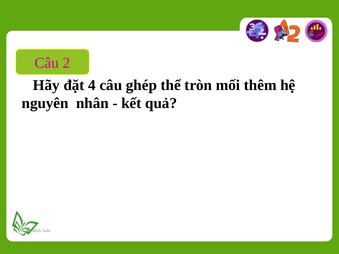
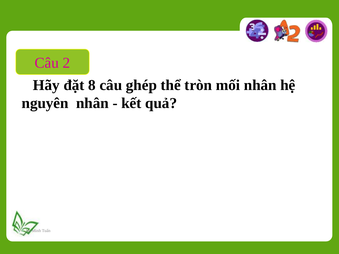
4: 4 -> 8 (92, 85)
mối thêm: thêm -> nhân (260, 85)
